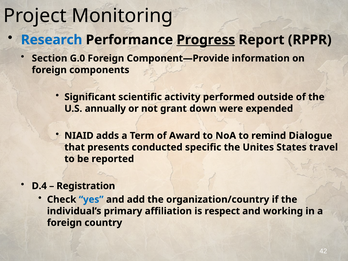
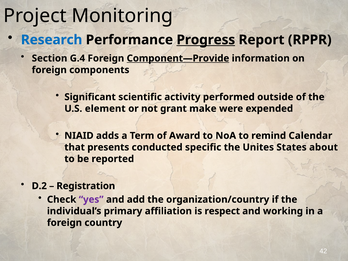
G.0: G.0 -> G.4 (77, 58)
Component—Provide underline: none -> present (178, 58)
annually: annually -> element (105, 109)
down: down -> make (203, 109)
Dialogue: Dialogue -> Calendar (310, 136)
travel: travel -> about (324, 147)
D.4: D.4 -> D.2 (39, 186)
yes colour: blue -> purple (91, 199)
